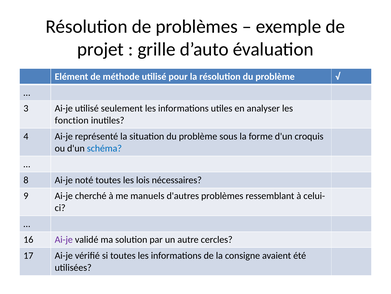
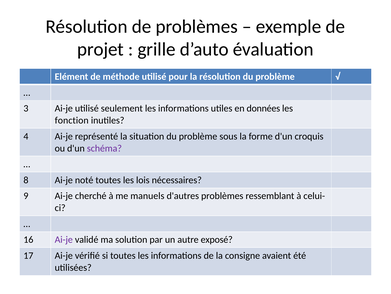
analyser: analyser -> données (263, 108)
schéma colour: blue -> purple (104, 148)
cercles: cercles -> exposé (217, 239)
